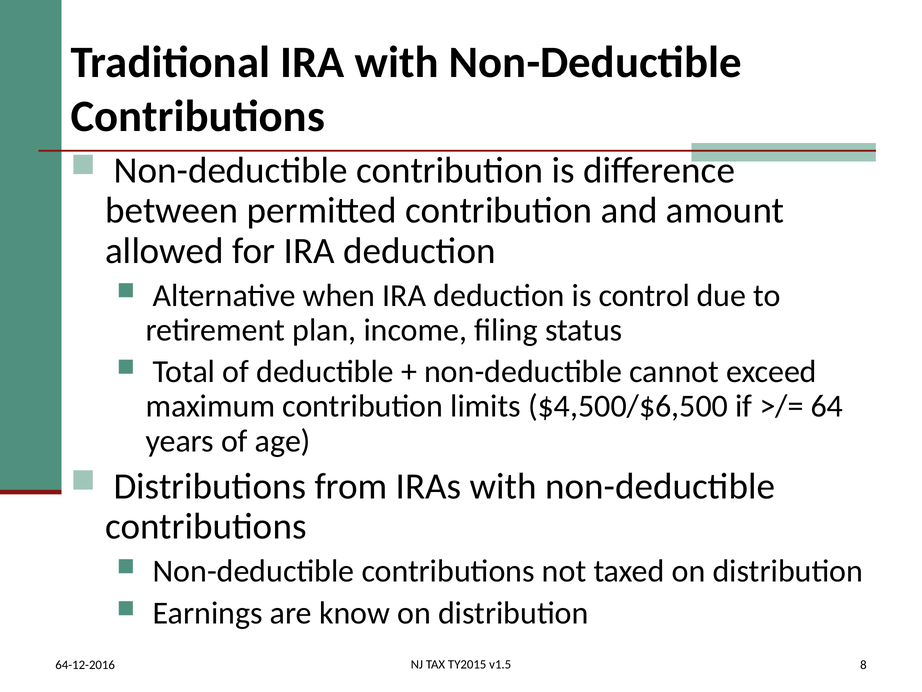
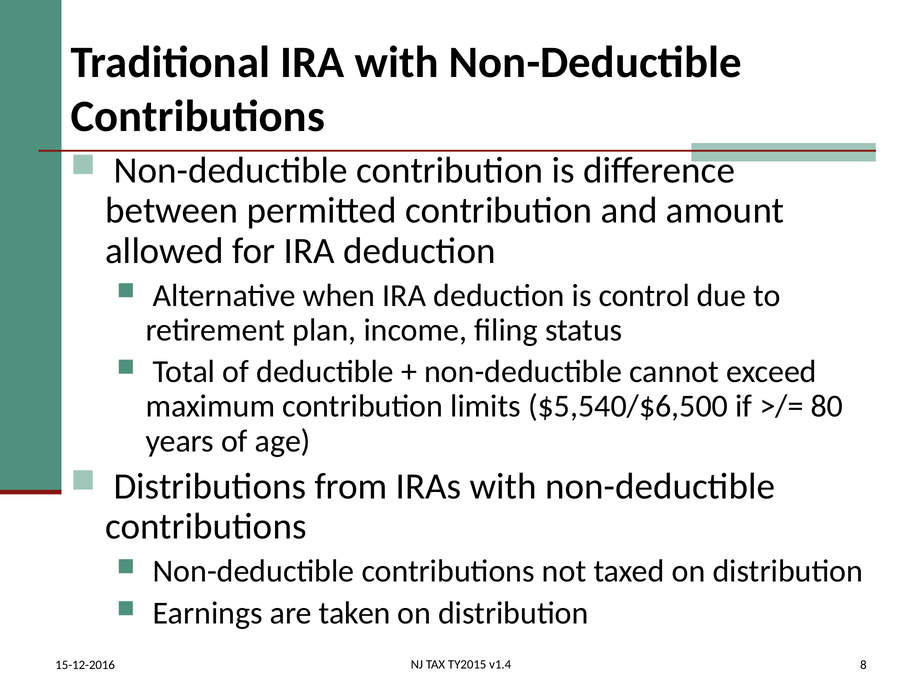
$4,500/$6,500: $4,500/$6,500 -> $5,540/$6,500 (628, 406)
64: 64 -> 80 (827, 406)
know: know -> taken (355, 613)
v1.5: v1.5 -> v1.4 (500, 664)
64-12-2016: 64-12-2016 -> 15-12-2016 (85, 664)
